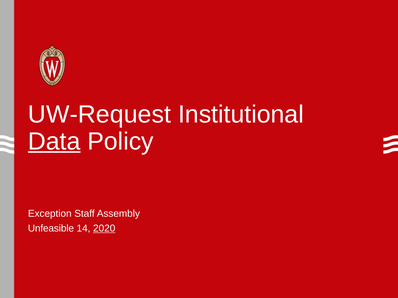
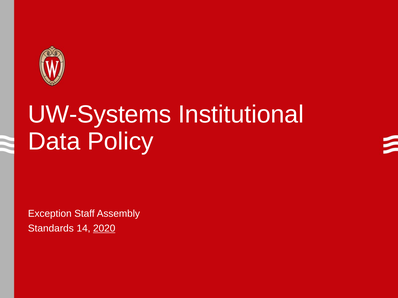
UW-Request: UW-Request -> UW-Systems (100, 115)
Data underline: present -> none (54, 142)
Unfeasible: Unfeasible -> Standards (51, 229)
